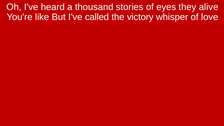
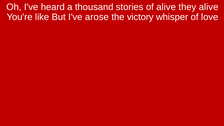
of eyes: eyes -> alive (166, 7)
called: called -> arose (97, 17)
